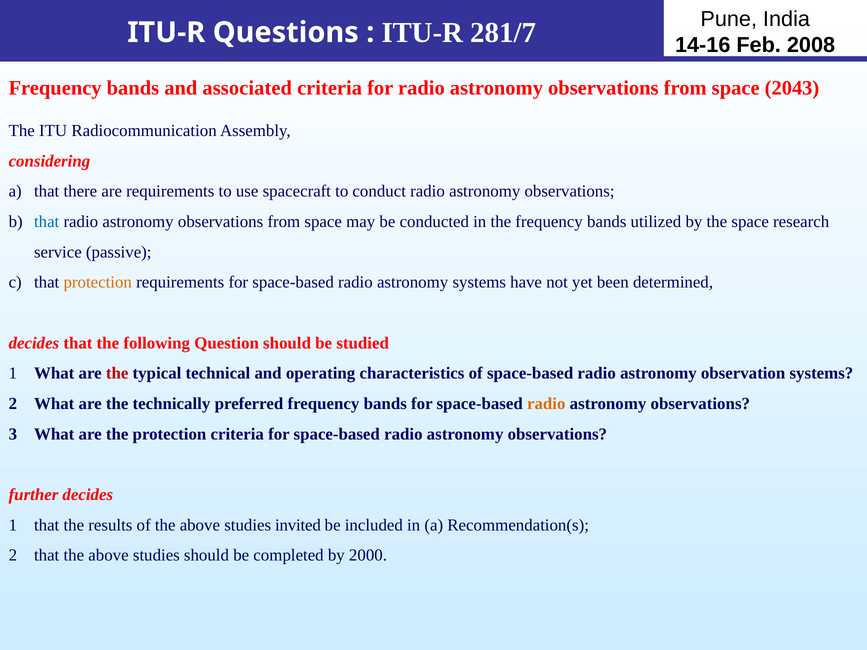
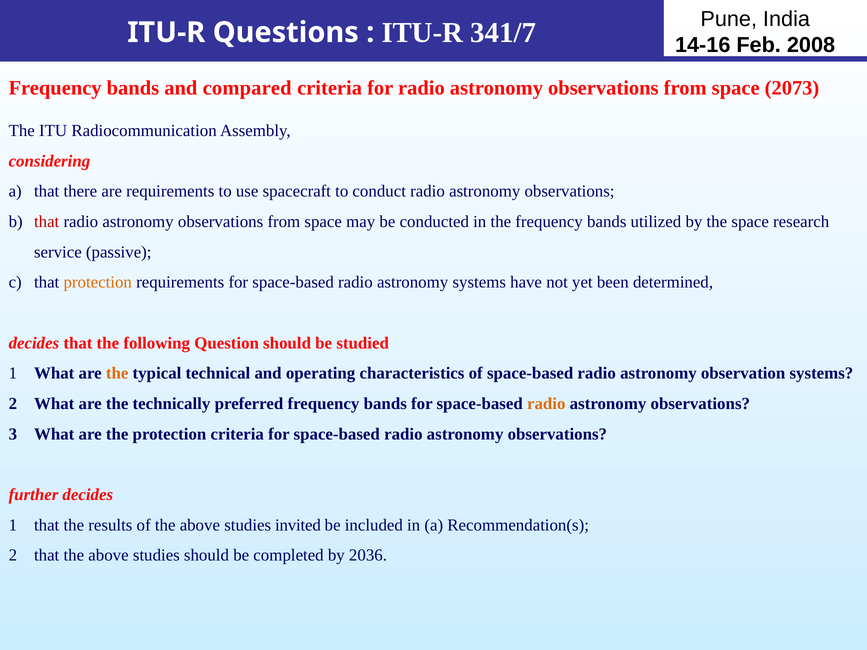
281/7: 281/7 -> 341/7 (503, 32)
associated: associated -> compared (247, 88)
2043: 2043 -> 2073 (792, 88)
that colour: blue -> red (47, 222)
the colour: red -> orange (117, 373)
2000: 2000 -> 2036 (368, 555)
